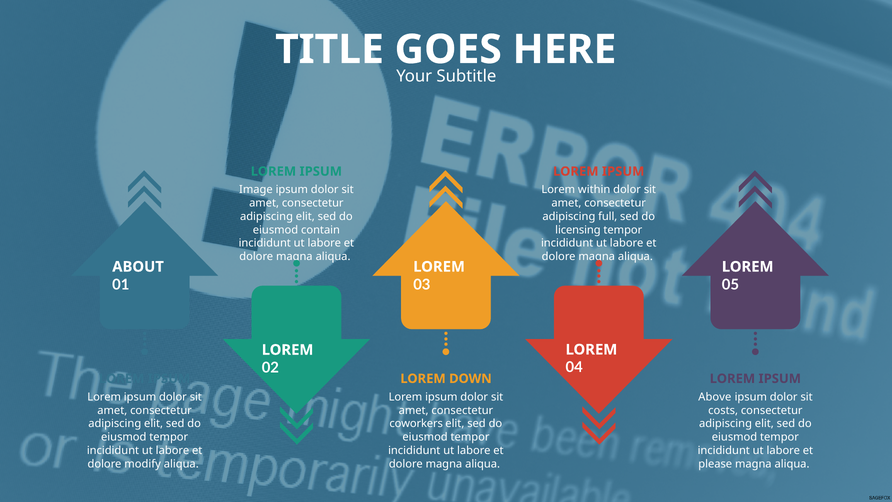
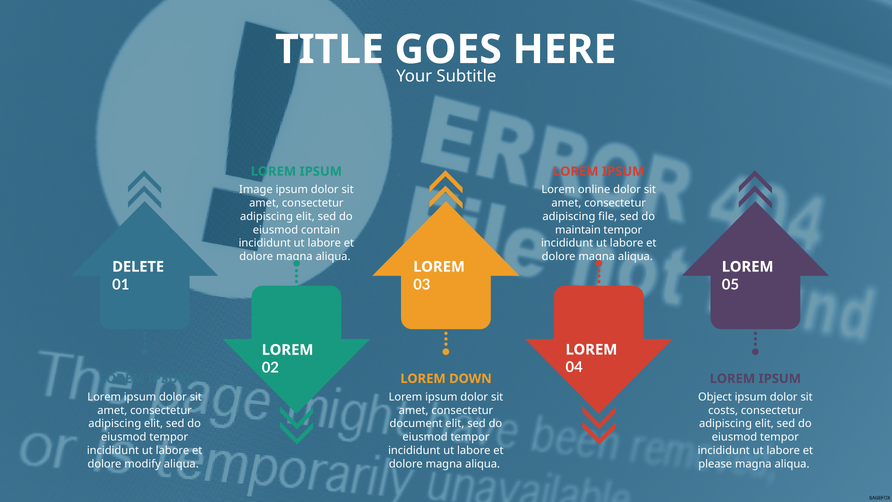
within: within -> online (594, 190)
full: full -> file (608, 216)
licensing: licensing -> maintain (578, 230)
ABOUT: ABOUT -> DELETE (138, 267)
Above: Above -> Object (715, 397)
coworkers: coworkers -> document (416, 424)
